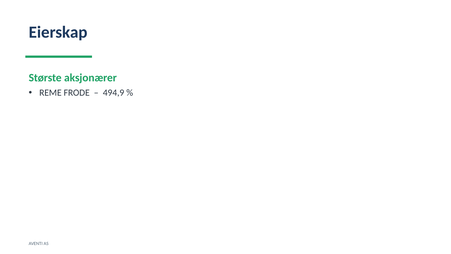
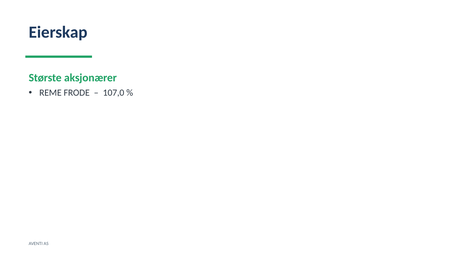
494,9: 494,9 -> 107,0 (114, 93)
